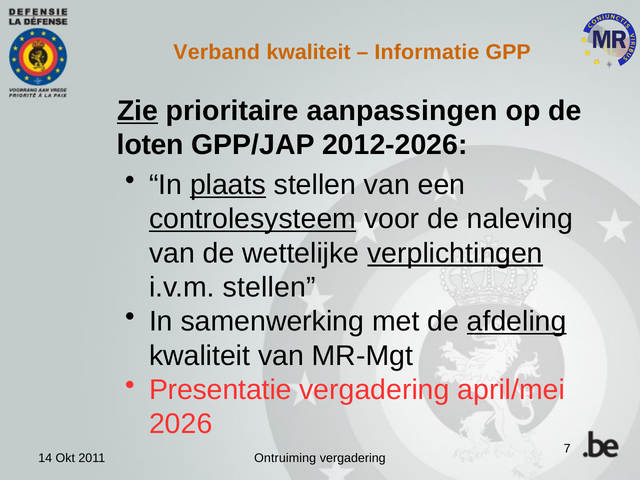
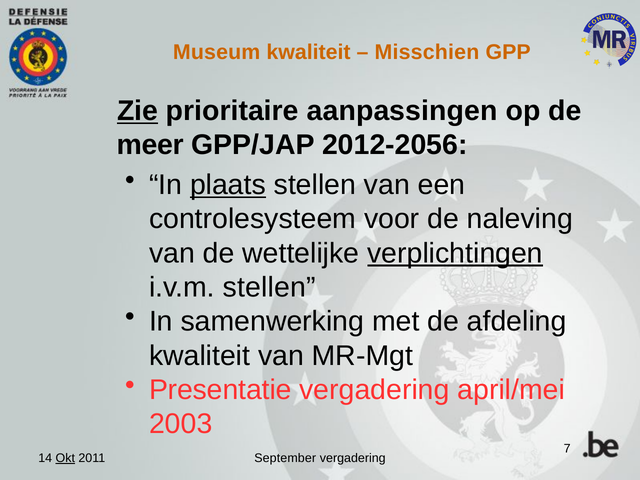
Verband: Verband -> Museum (217, 52)
Informatie: Informatie -> Misschien (427, 52)
loten: loten -> meer (150, 145)
2012-2026: 2012-2026 -> 2012-2056 (395, 145)
controlesysteem underline: present -> none (253, 219)
afdeling underline: present -> none (517, 321)
2026: 2026 -> 2003 (181, 424)
Okt underline: none -> present (65, 458)
Ontruiming: Ontruiming -> September (285, 458)
